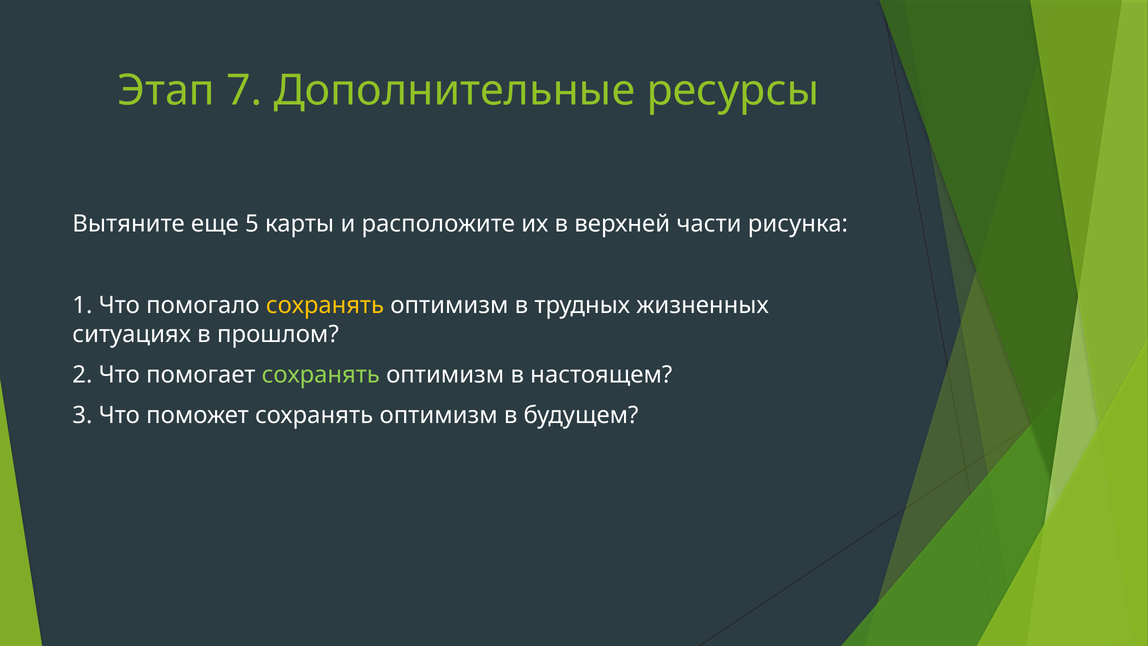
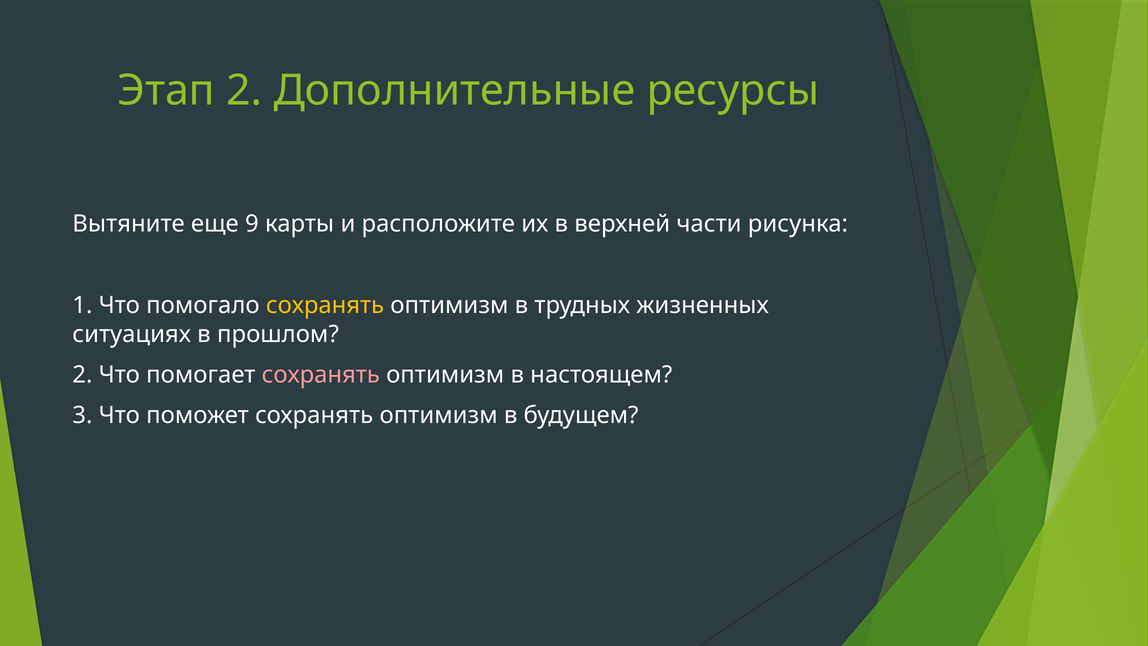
Этап 7: 7 -> 2 (244, 91)
5: 5 -> 9 (252, 224)
сохранять colour: light green -> pink (321, 375)
